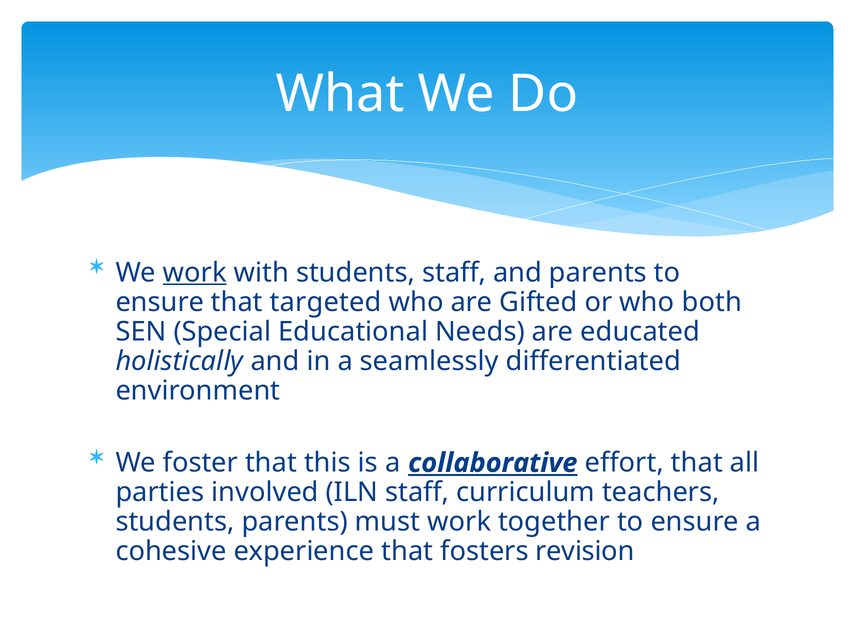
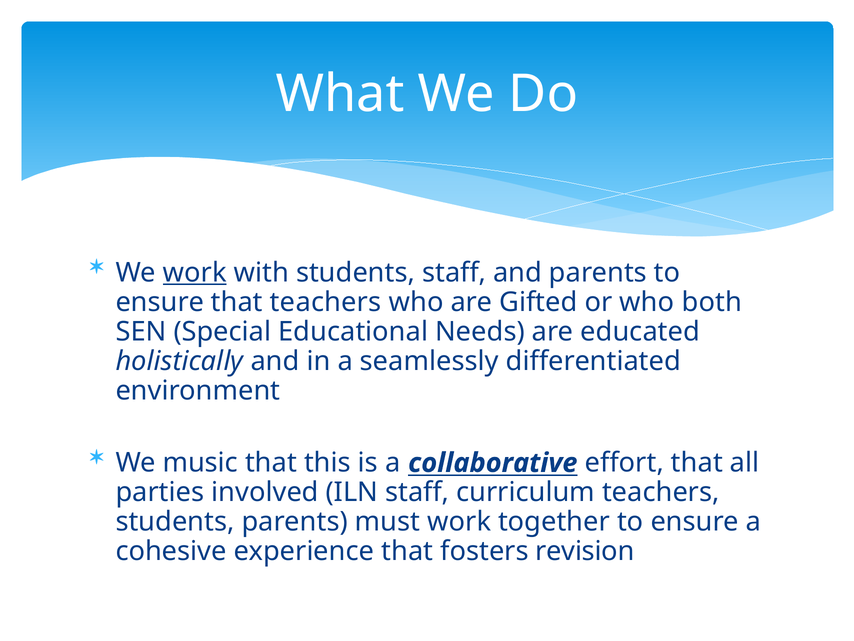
that targeted: targeted -> teachers (326, 302)
foster: foster -> music (200, 463)
collaborative underline: present -> none (493, 463)
